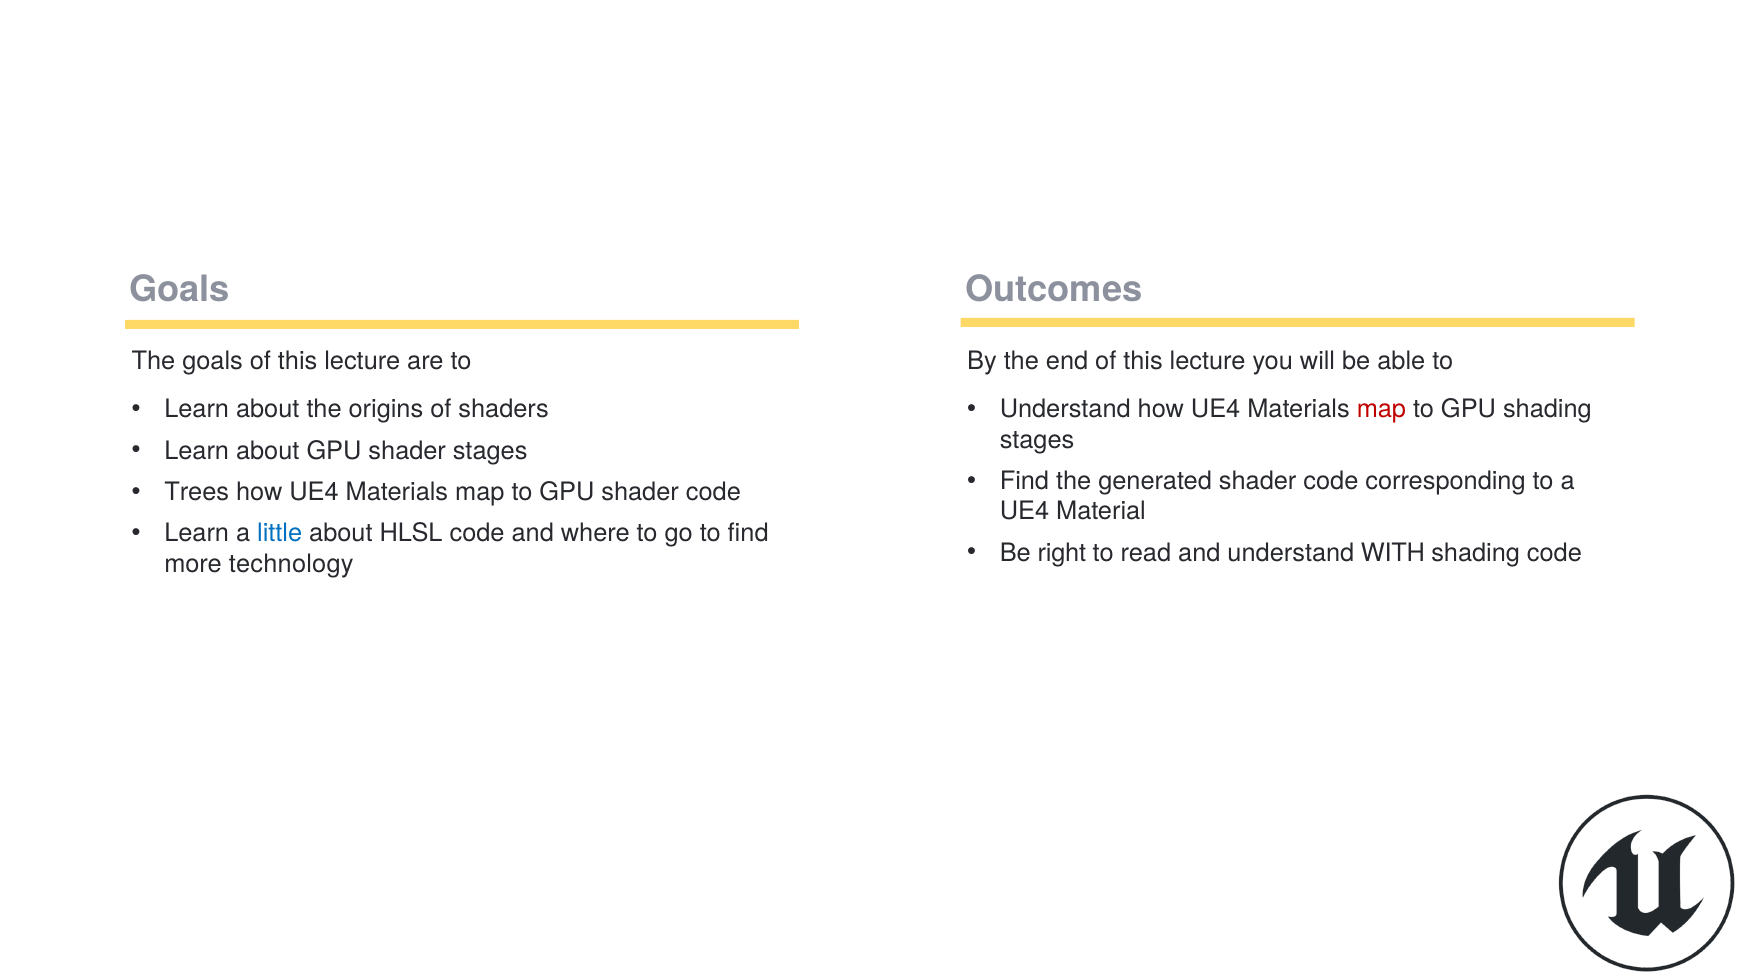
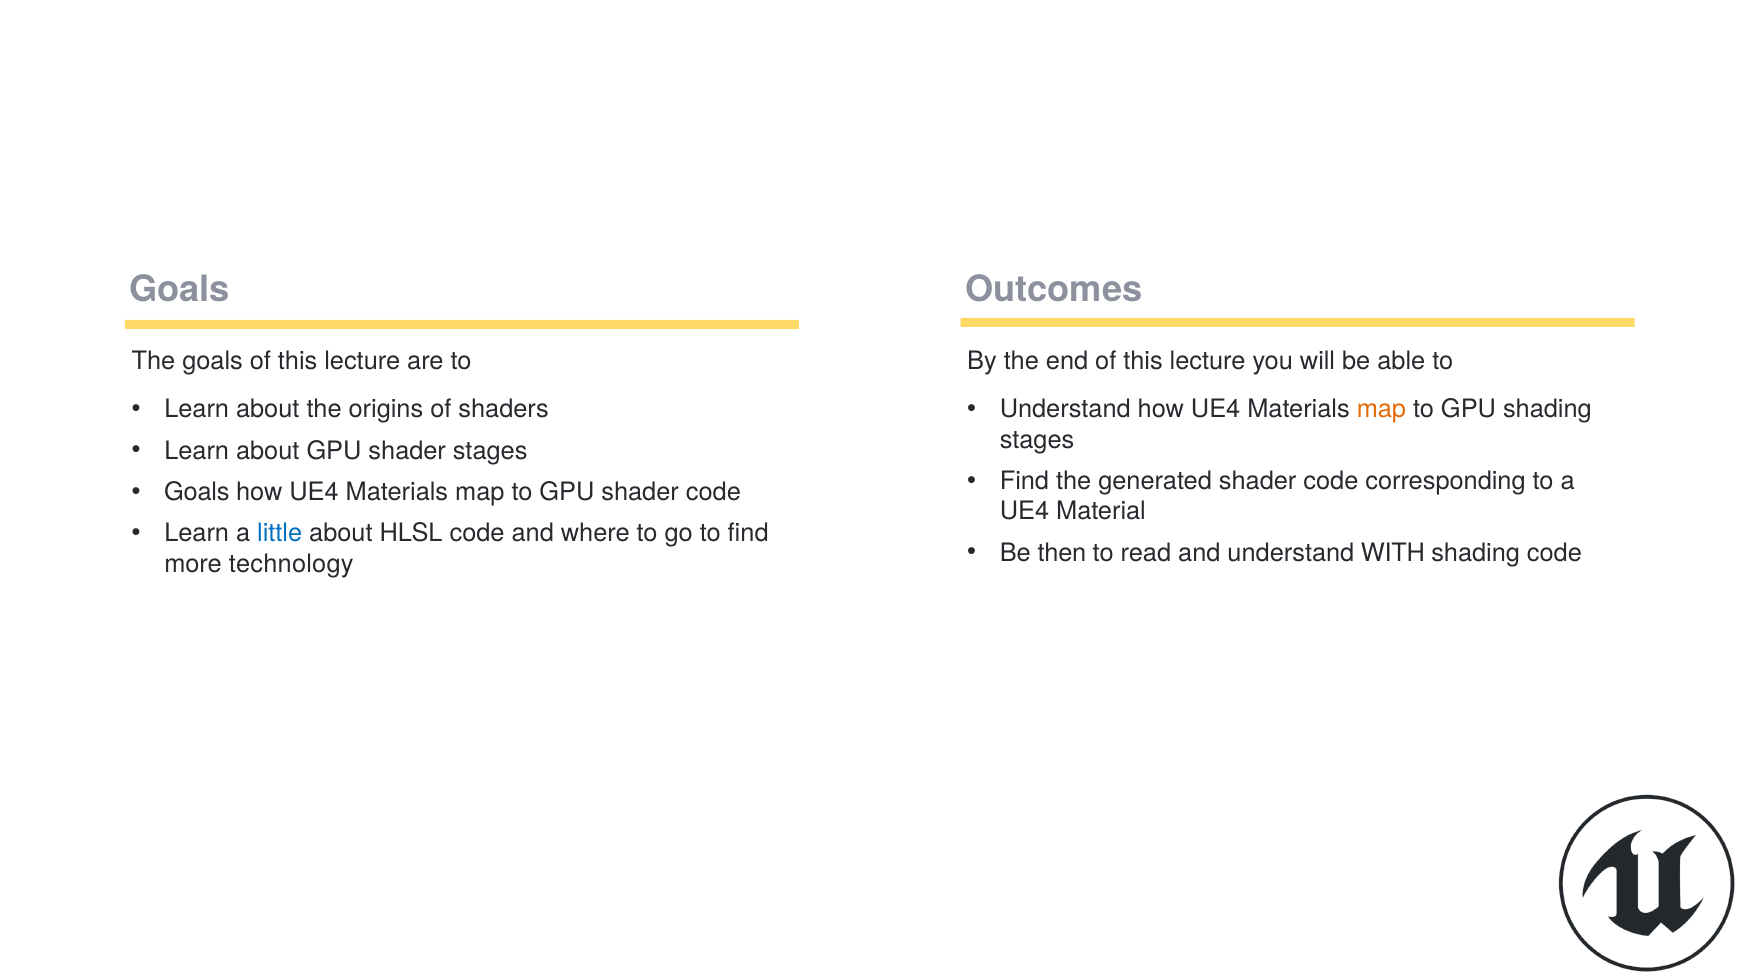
map colour: red -> orange (1381, 409)
Trees: Trees -> Goals (197, 492)
right: right -> then (1062, 552)
